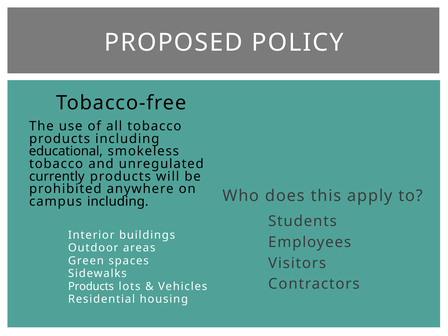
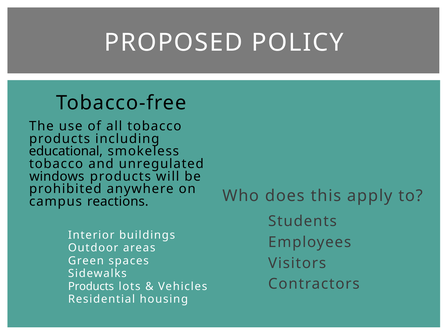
currently: currently -> windows (57, 176)
campus including: including -> reactions (118, 201)
